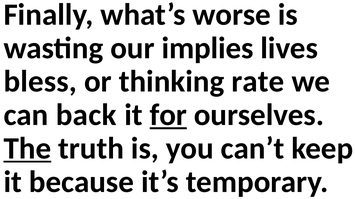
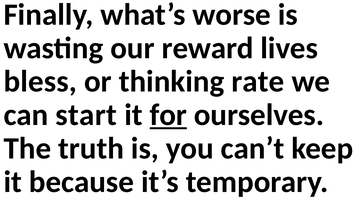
implies: implies -> reward (208, 48)
back: back -> start (86, 115)
The underline: present -> none (27, 149)
